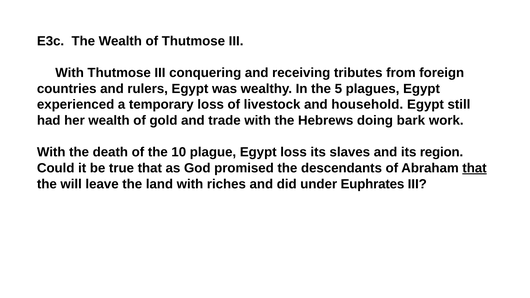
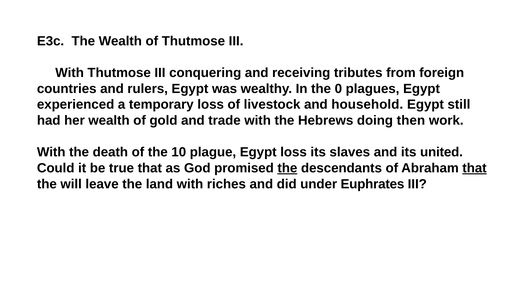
5: 5 -> 0 (338, 89)
bark: bark -> then (411, 120)
region: region -> united (442, 152)
the underline: none -> present (287, 168)
